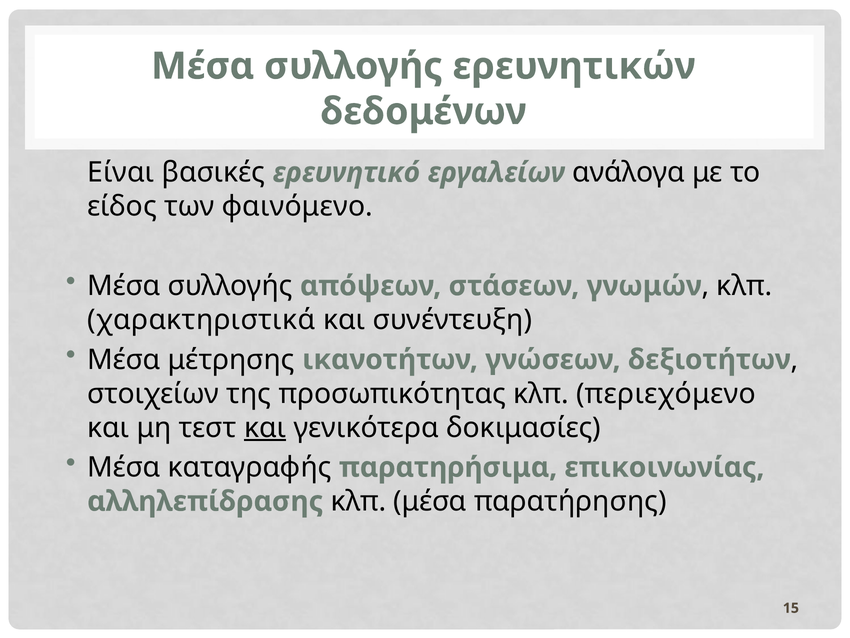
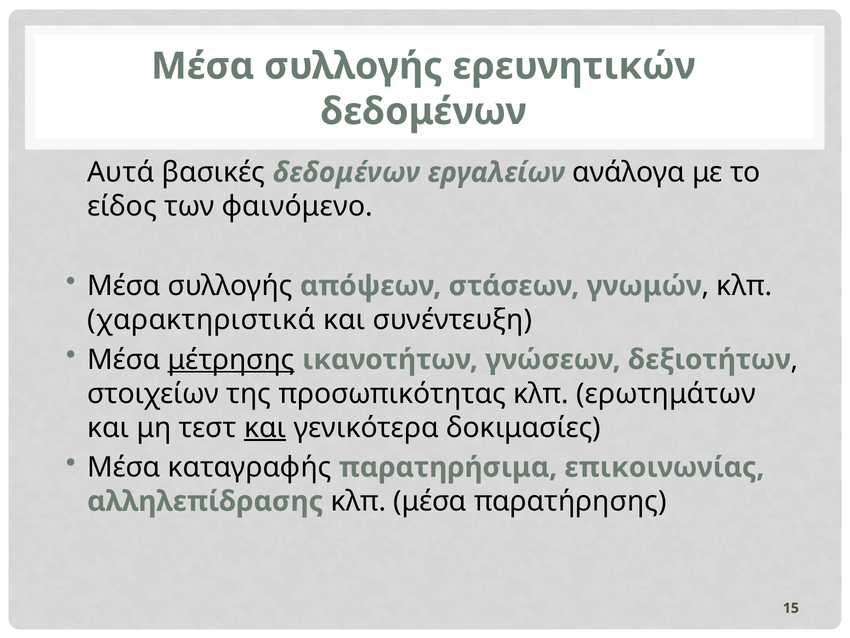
Είναι: Είναι -> Αυτά (121, 172)
βασικές ερευνητικό: ερευνητικό -> δεδομένων (346, 172)
μέτρησης underline: none -> present (231, 359)
περιεχόμενο: περιεχόμενο -> ερωτημάτων (666, 393)
